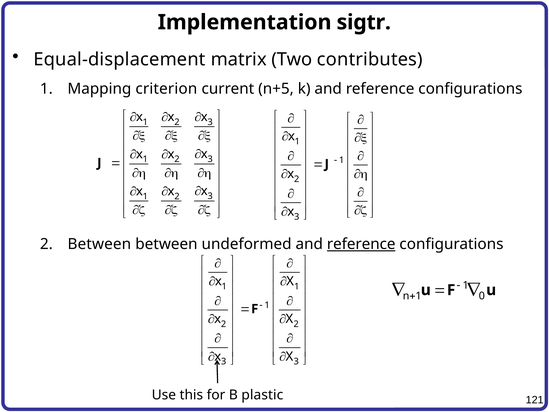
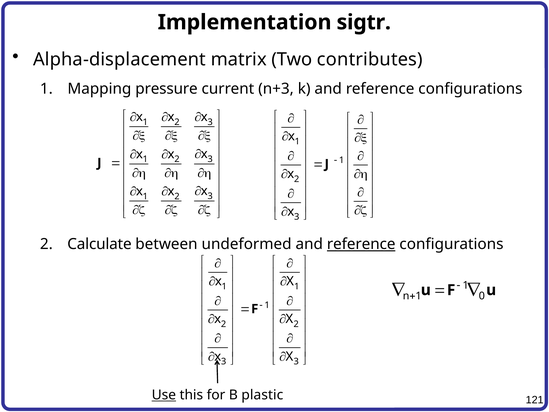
Equal-displacement: Equal-displacement -> Alpha-displacement (120, 60)
criterion: criterion -> pressure (167, 89)
n+5: n+5 -> n+3 (276, 89)
Between: Between -> Calculate (99, 244)
Use underline: none -> present (164, 395)
